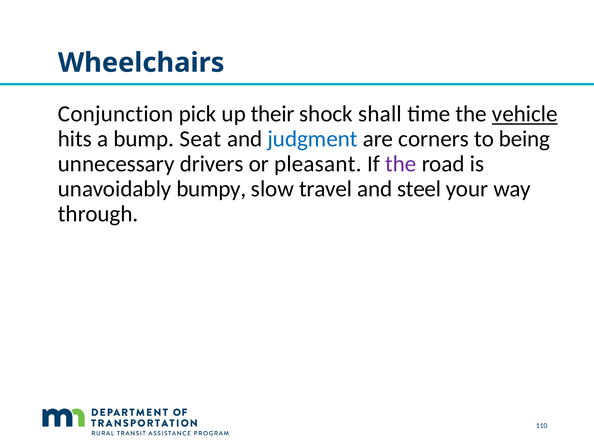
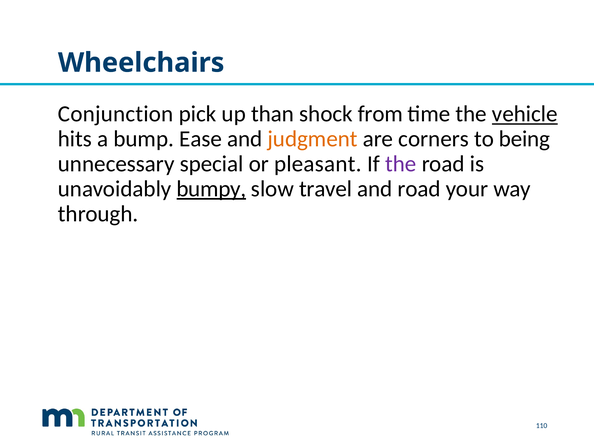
their: their -> than (273, 114)
shall: shall -> from (380, 114)
Seat: Seat -> Ease (201, 139)
judgment colour: blue -> orange (313, 139)
drivers: drivers -> special (212, 164)
bumpy underline: none -> present (211, 189)
and steel: steel -> road (419, 189)
